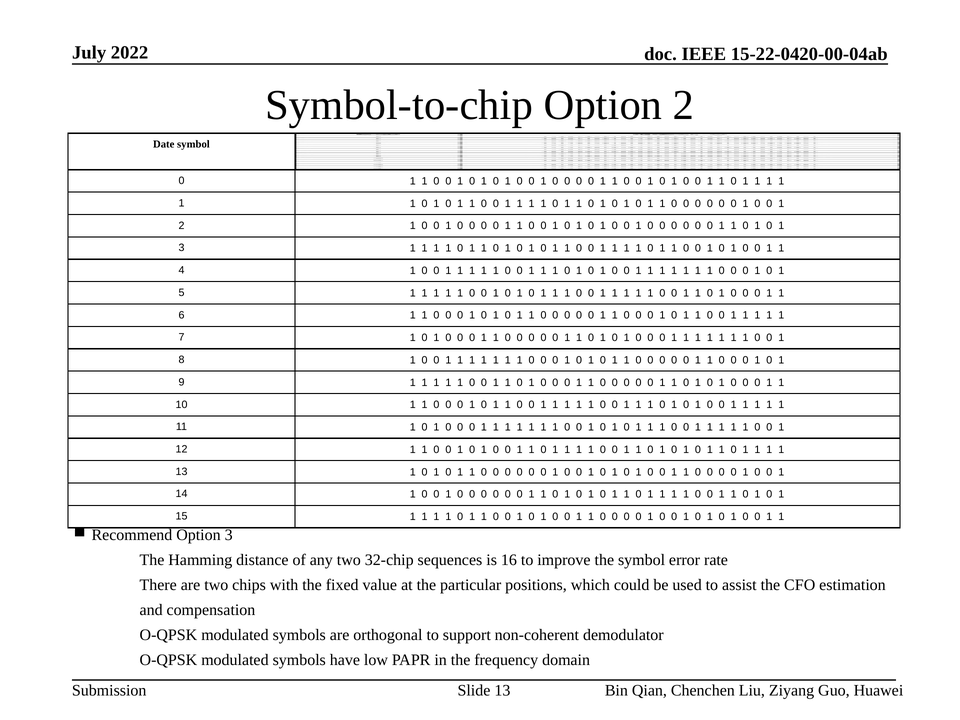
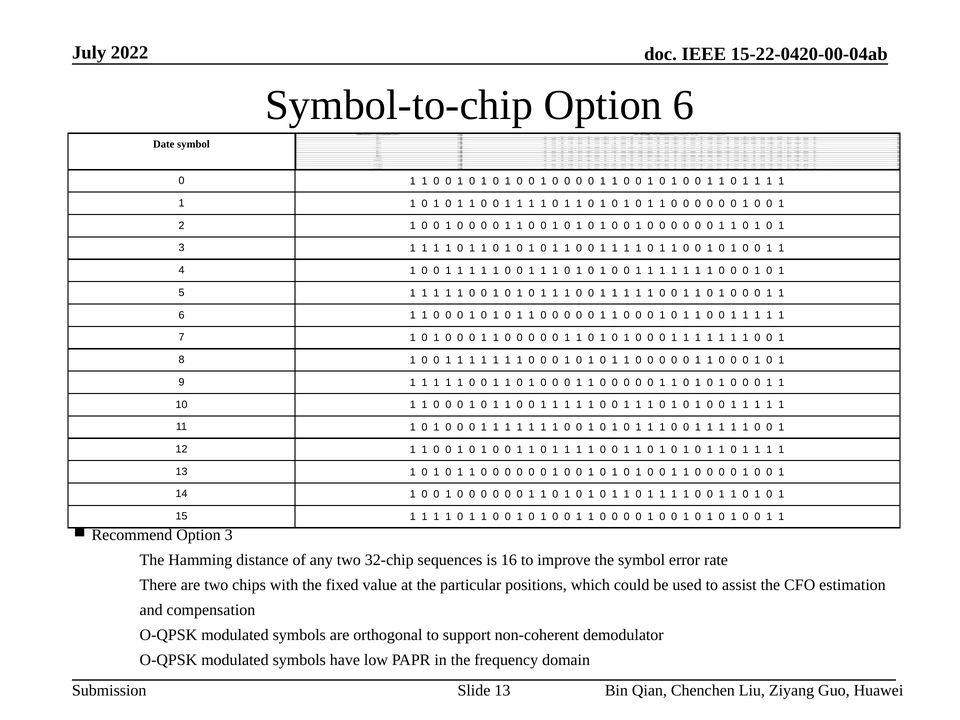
Option 2: 2 -> 6 (684, 105)
